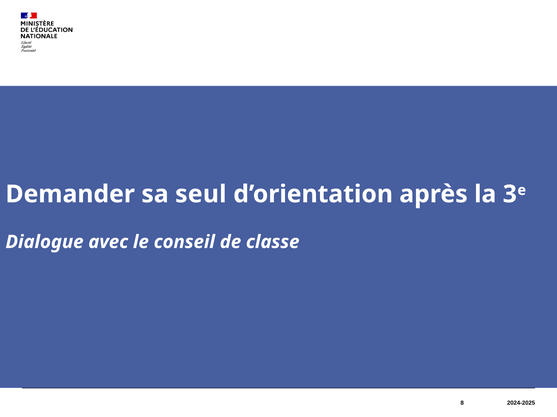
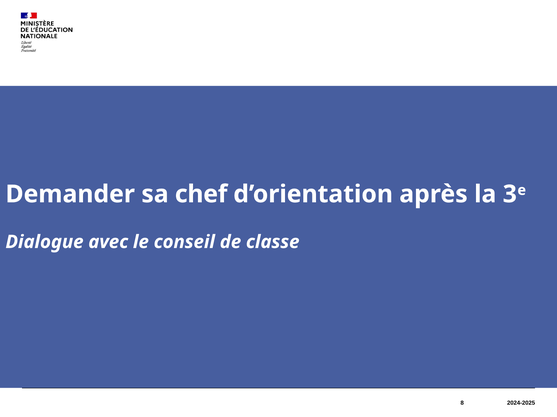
seul: seul -> chef (201, 194)
